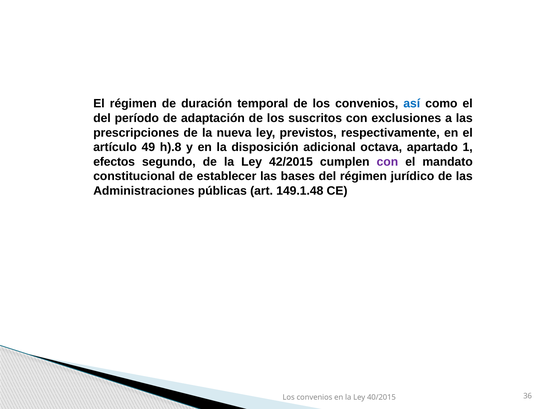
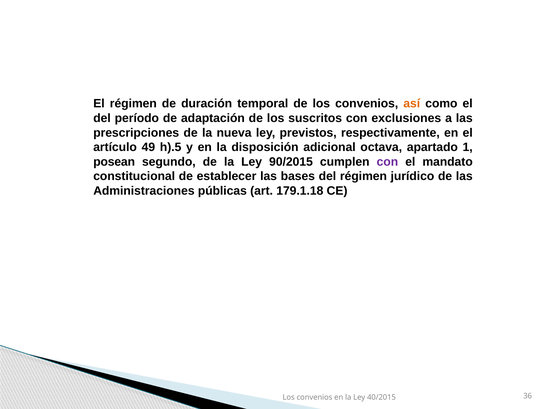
así colour: blue -> orange (412, 104)
h).8: h).8 -> h).5 (171, 147)
efectos: efectos -> posean (114, 162)
42/2015: 42/2015 -> 90/2015 (291, 162)
149.1.48: 149.1.48 -> 179.1.18 (300, 191)
